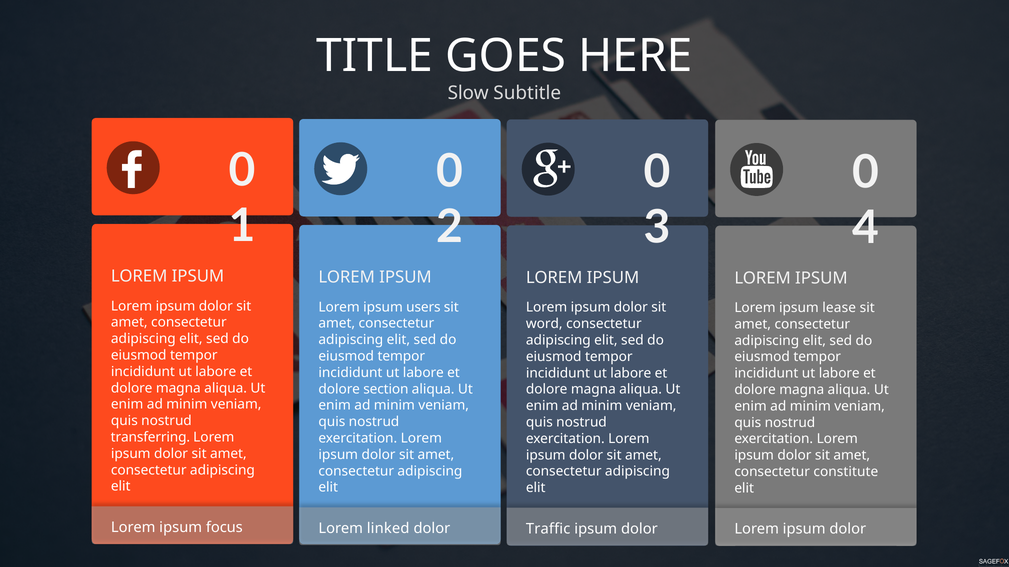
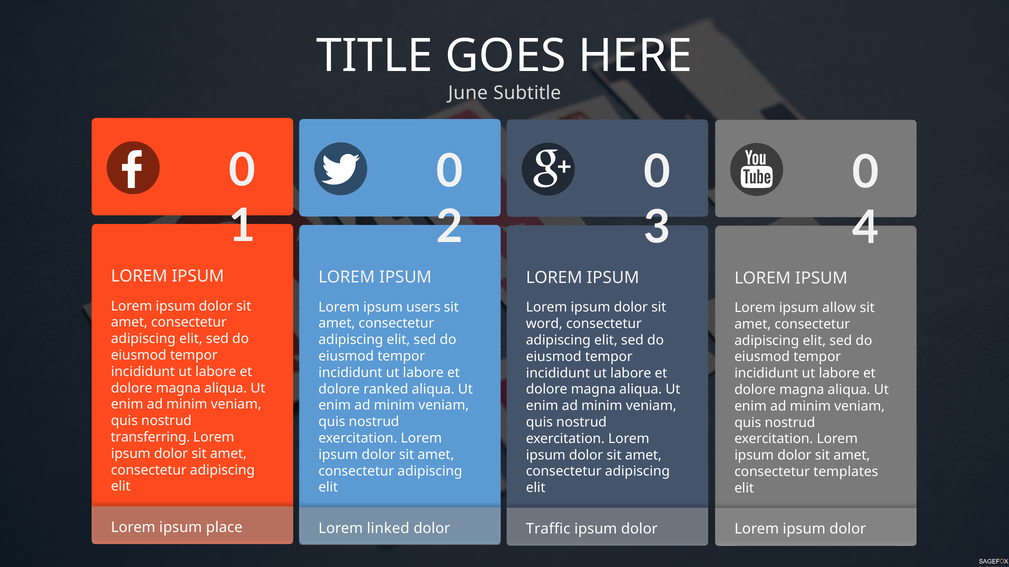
Slow: Slow -> June (468, 93)
lease: lease -> allow (839, 308)
section: section -> ranked (386, 389)
constitute: constitute -> templates (846, 472)
focus: focus -> place (224, 528)
